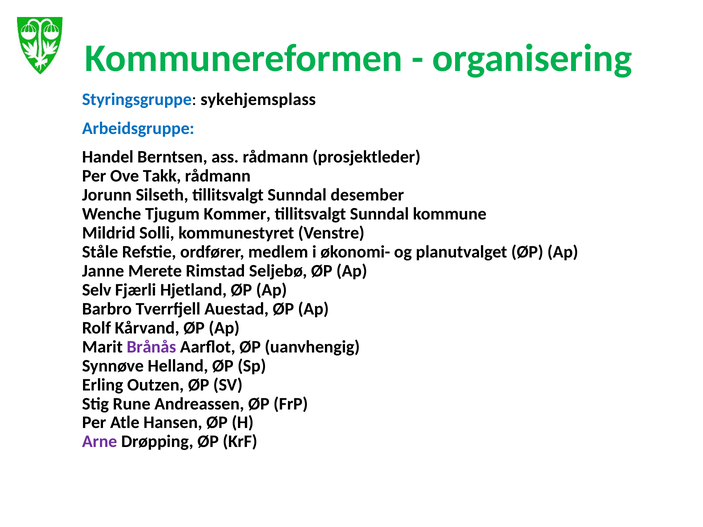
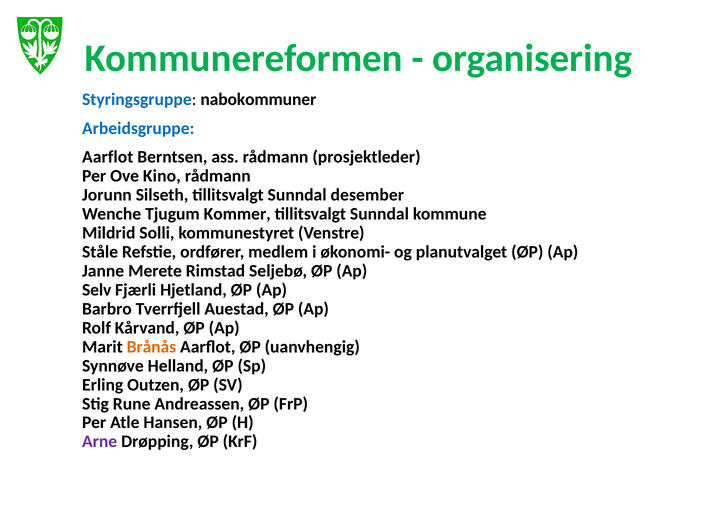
sykehjemsplass: sykehjemsplass -> nabokommuner (258, 100)
Handel: Handel -> Aarflot (108, 157)
Takk: Takk -> Kino (162, 176)
Brånås colour: purple -> orange (151, 347)
